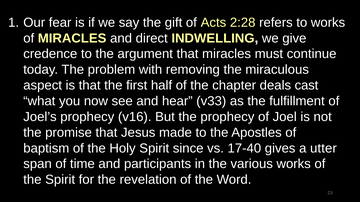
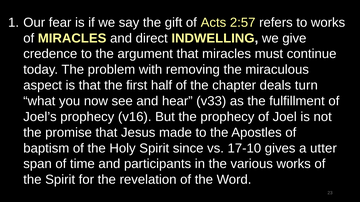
2:28: 2:28 -> 2:57 (243, 23)
cast: cast -> turn (306, 86)
17-40: 17-40 -> 17-10 (244, 149)
